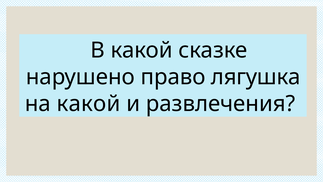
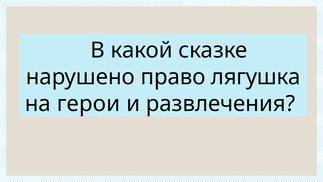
на какой: какой -> герои (88, 103)
